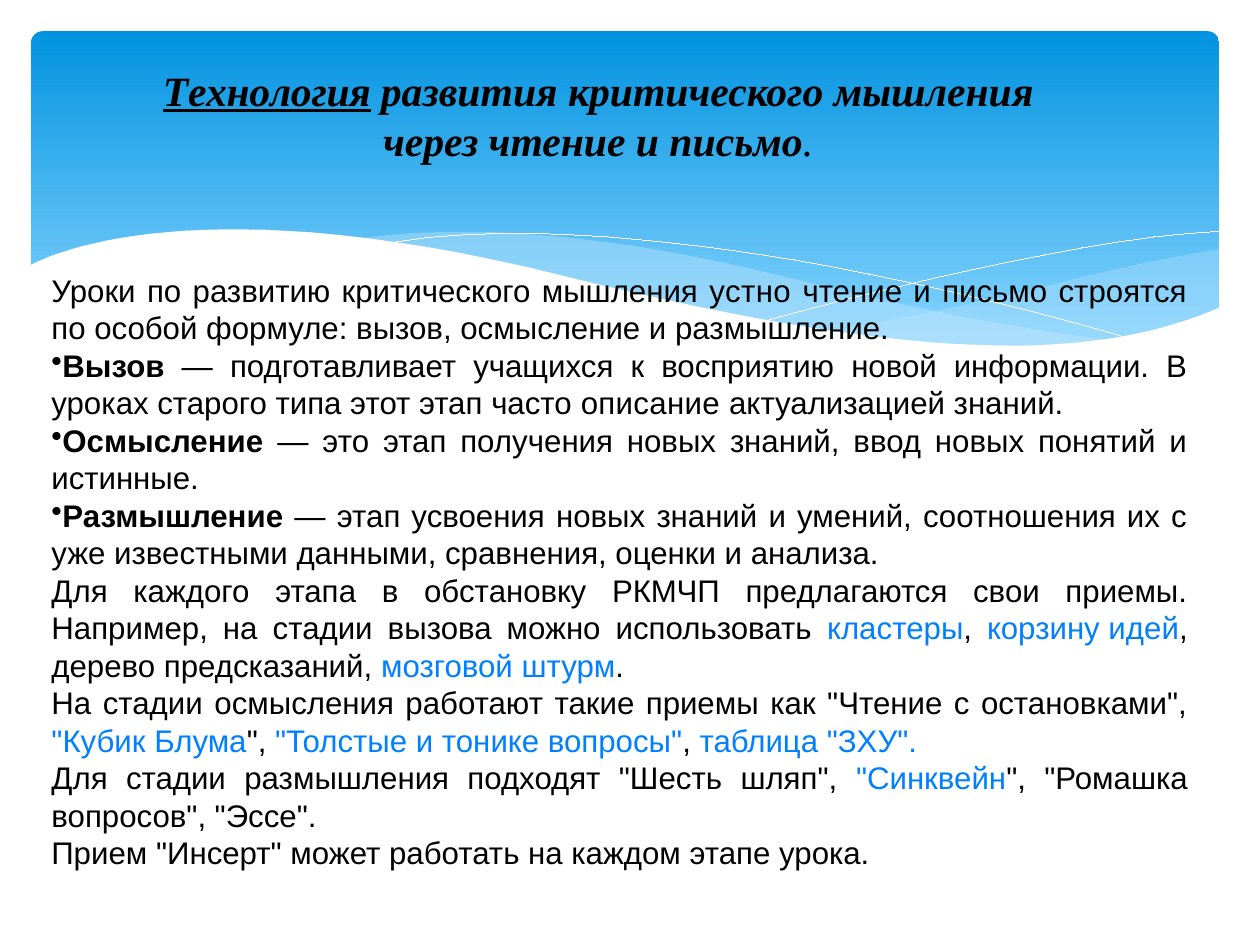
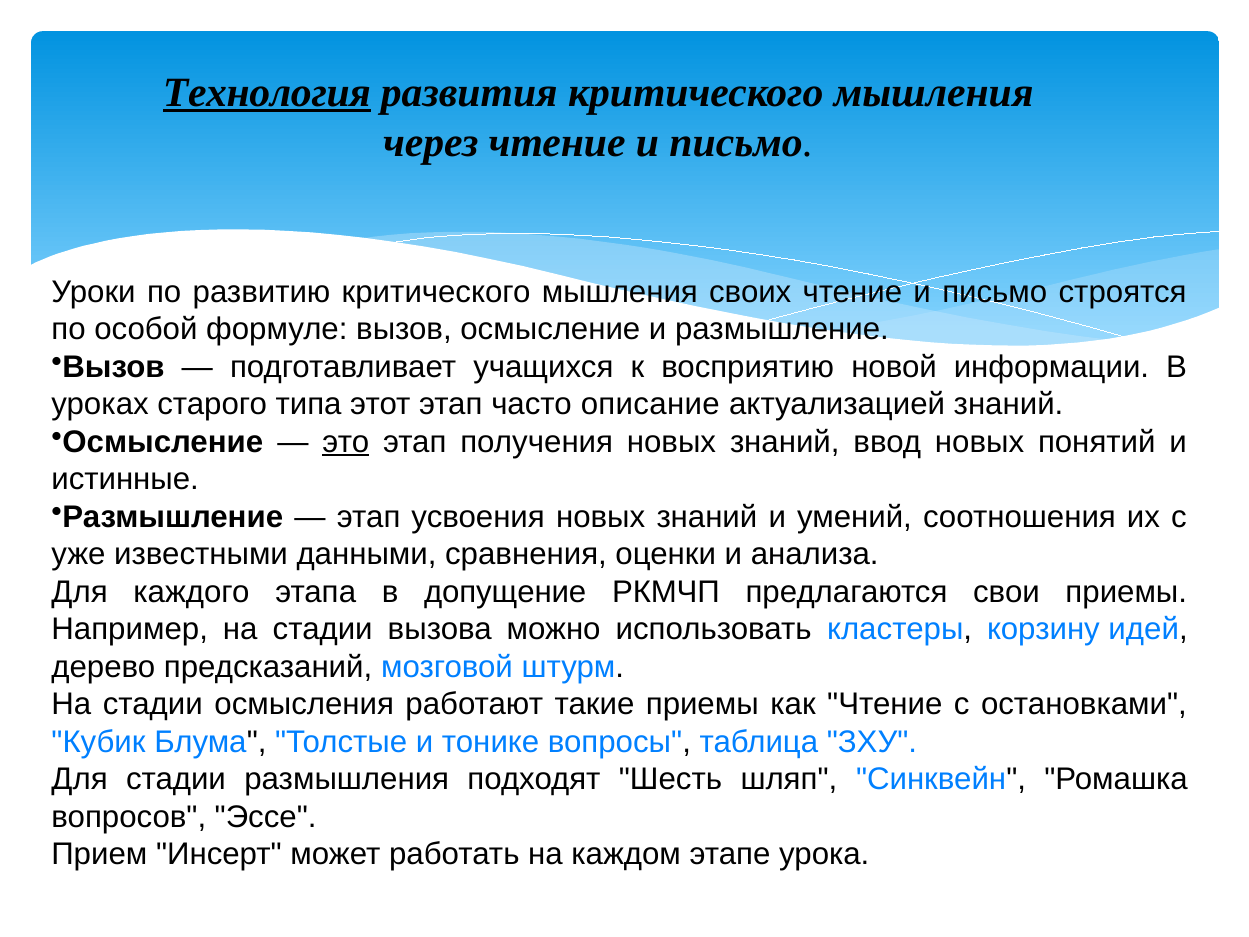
устно: устно -> своих (750, 292)
это underline: none -> present (346, 442)
обстановку: обстановку -> допущение (505, 592)
